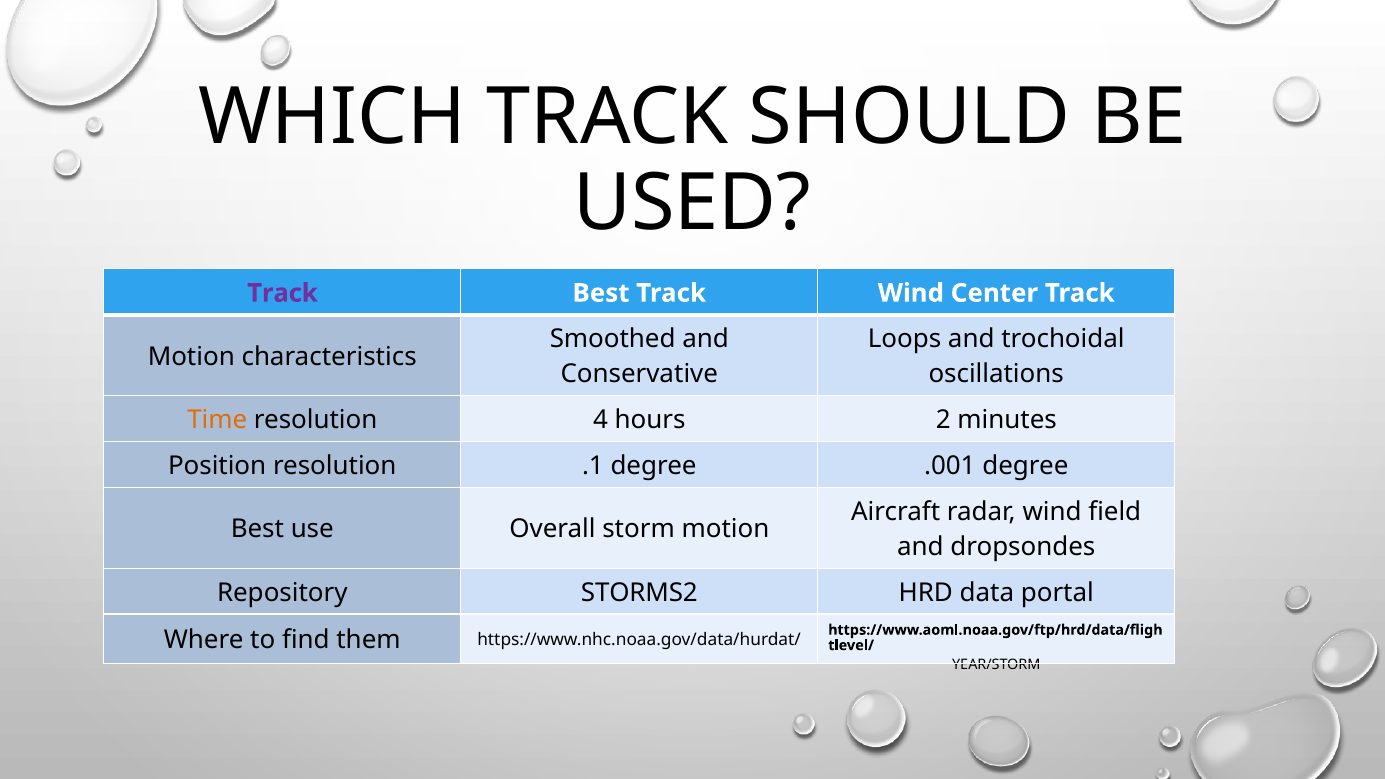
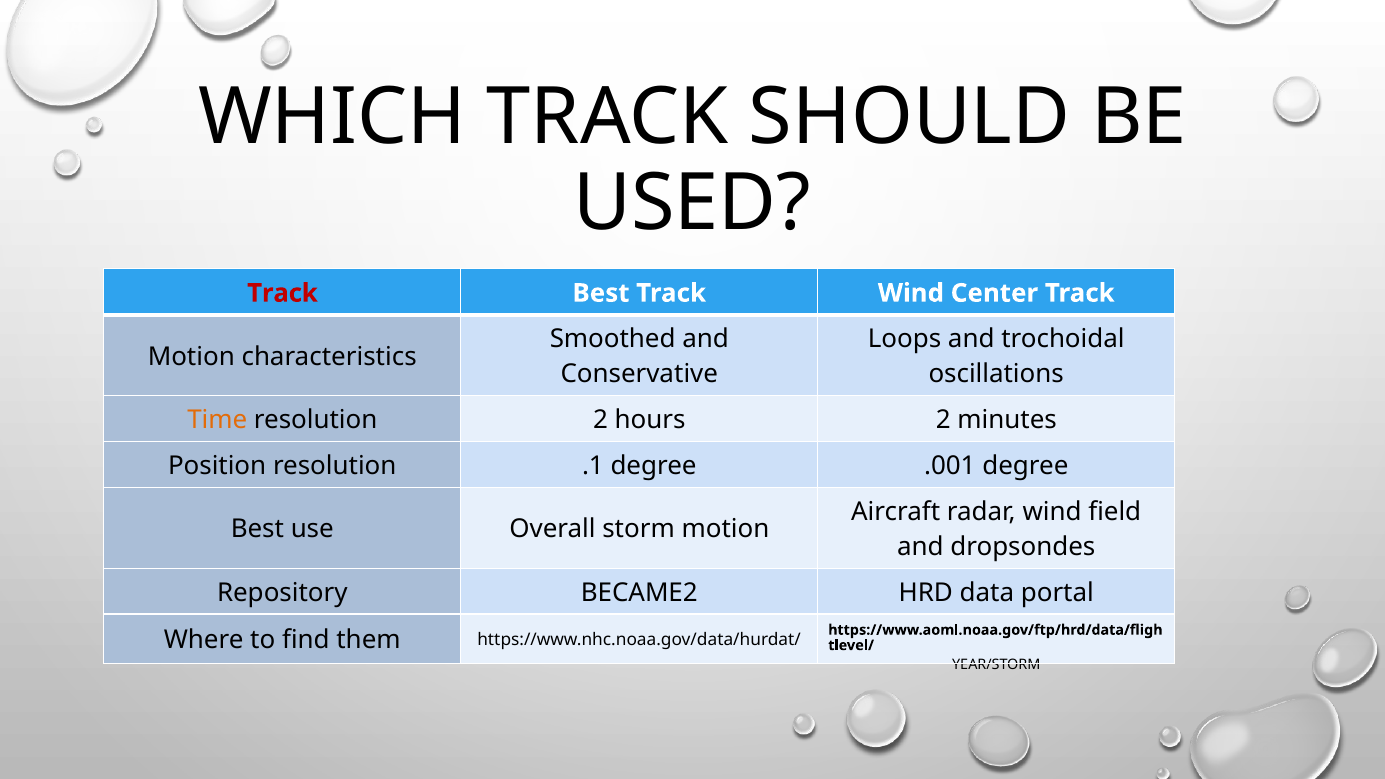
Track colour: purple -> red (283, 293)
resolution 4: 4 -> 2 (601, 420)
STORMS2: STORMS2 -> BECAME2 (639, 593)
